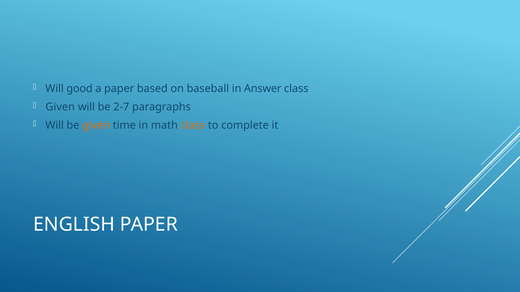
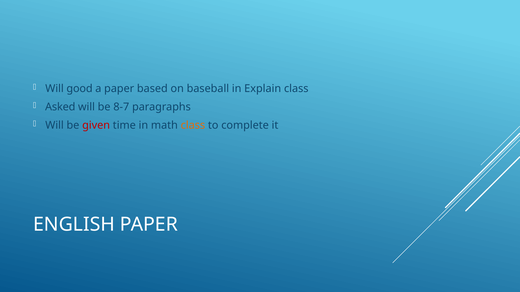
Answer: Answer -> Explain (263, 89)
Given: Given -> Asked (60, 107)
2-7: 2-7 -> 8-7 (121, 107)
given colour: orange -> red (96, 126)
